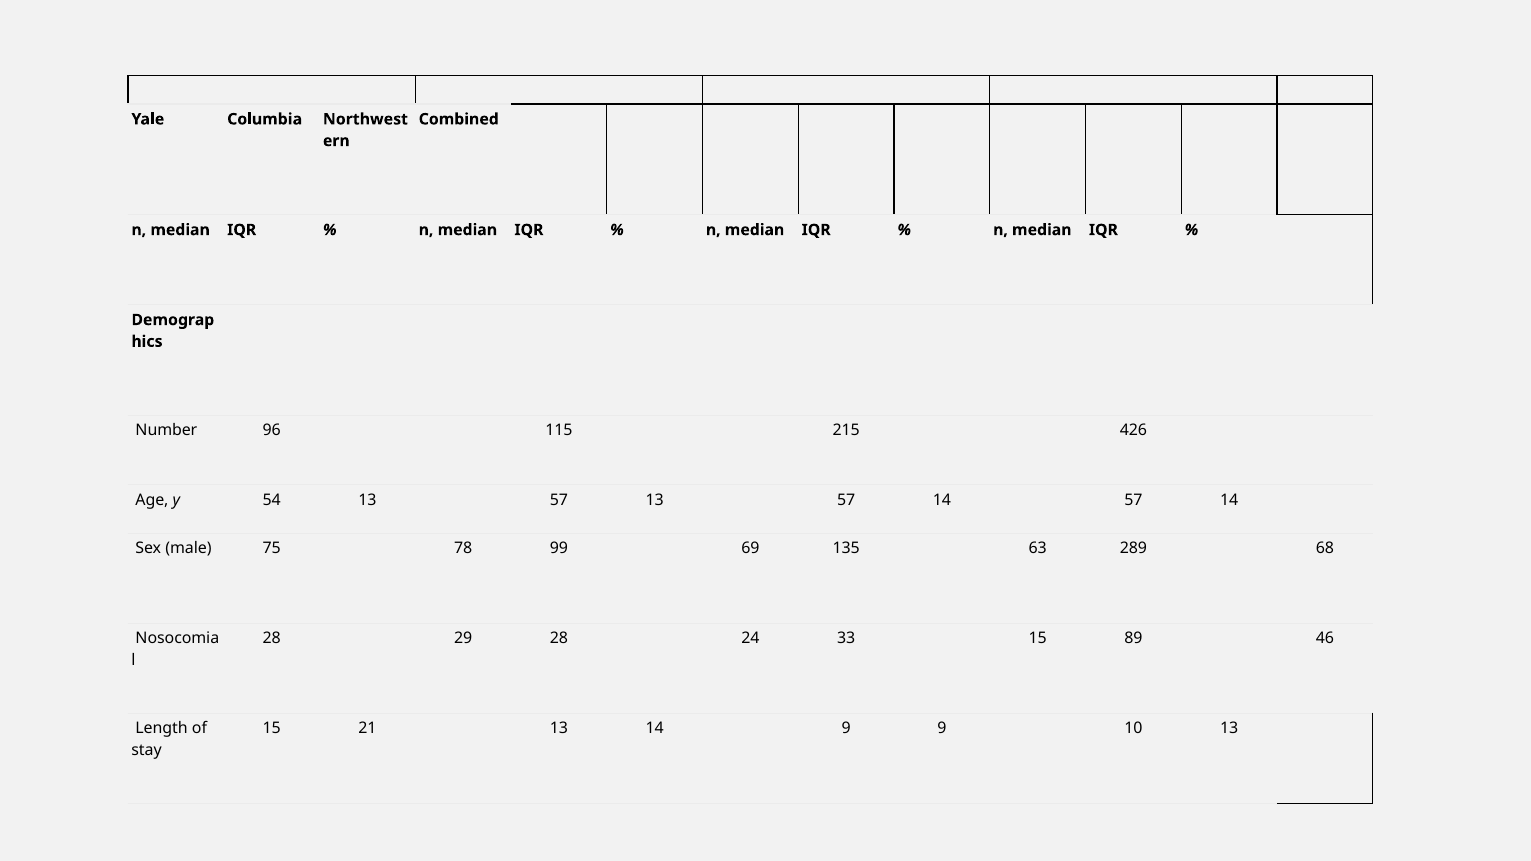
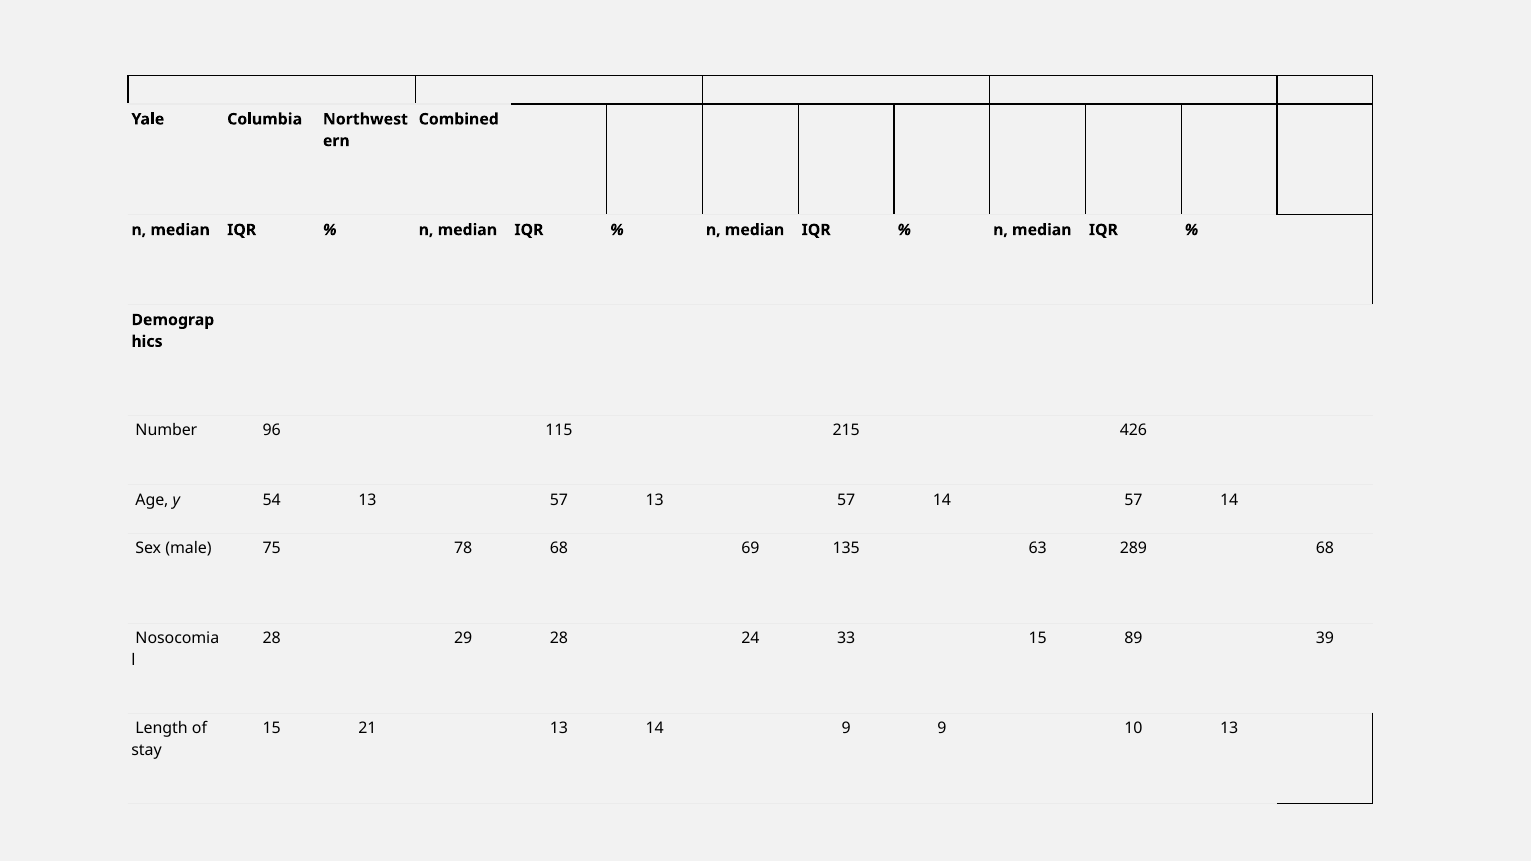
78 99: 99 -> 68 (559, 549)
46: 46 -> 39 (1325, 639)
